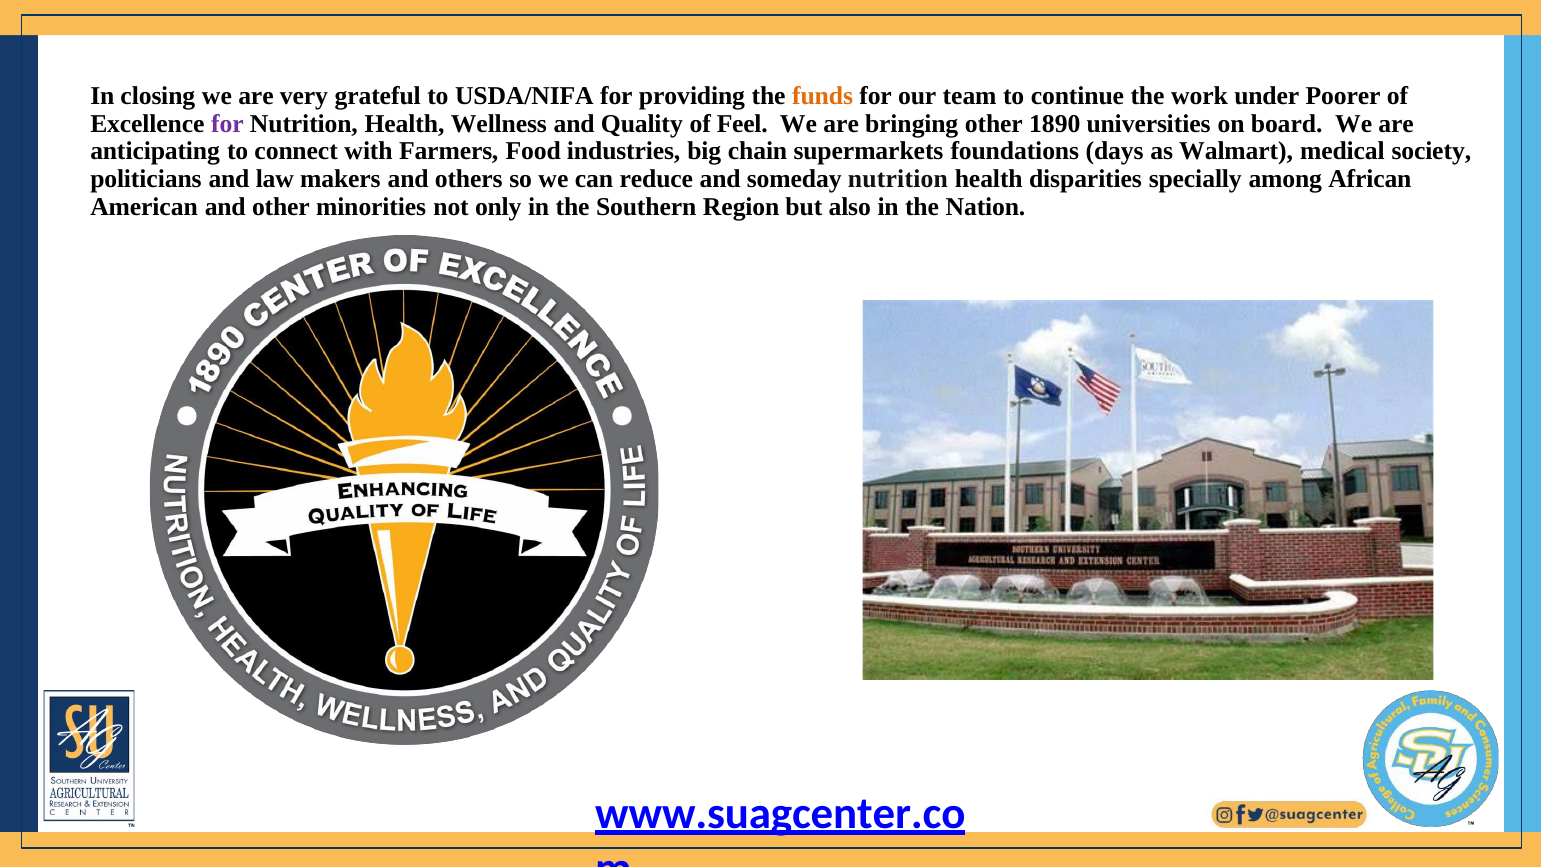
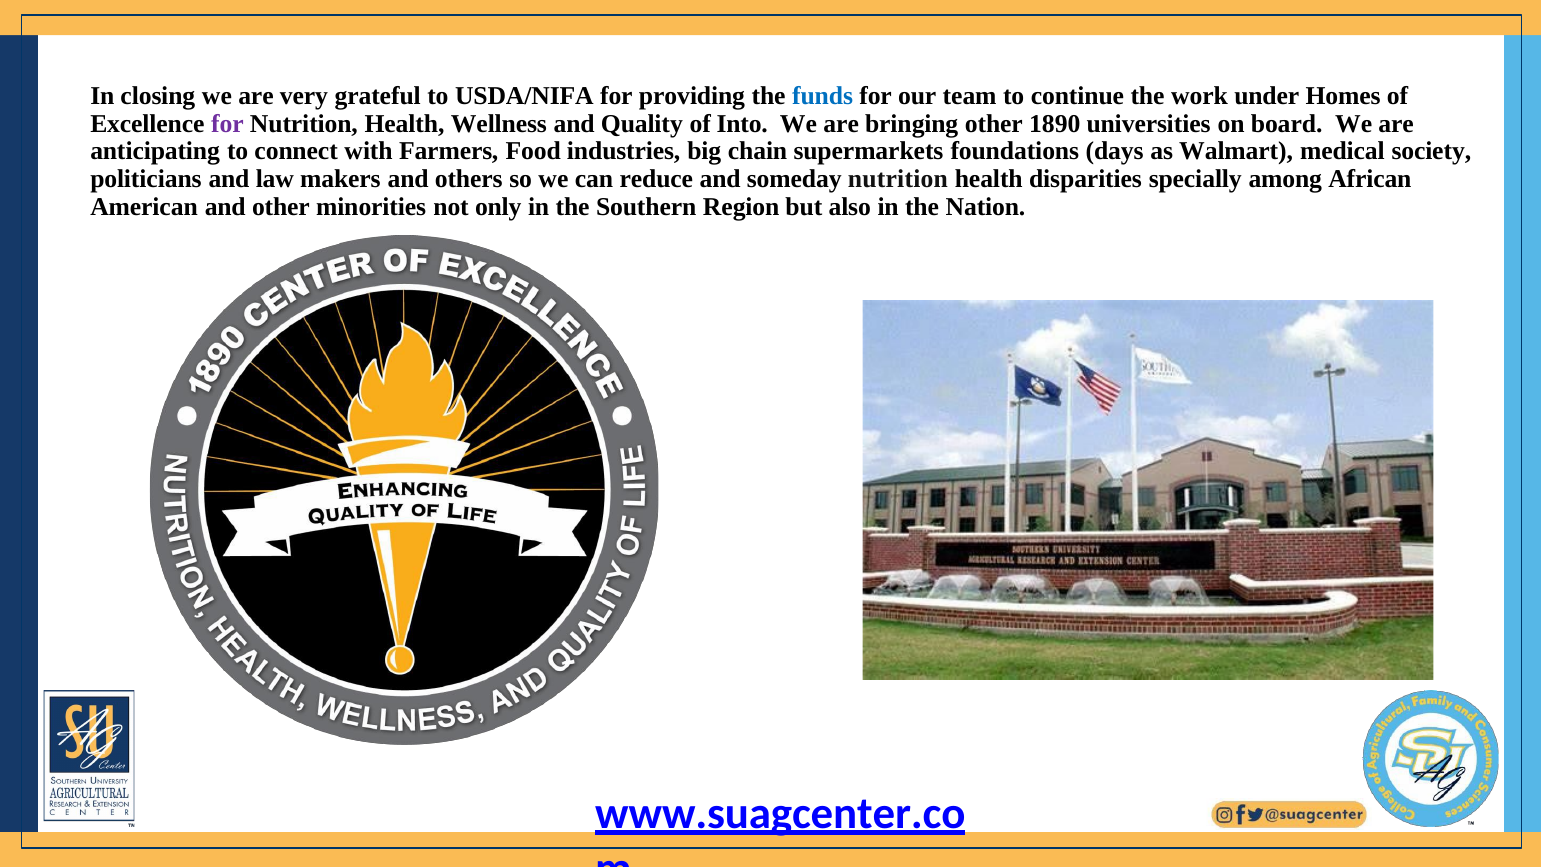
funds colour: orange -> blue (823, 96)
Poorer: Poorer -> Homes (1343, 96)
Feel: Feel -> Into (742, 124)
